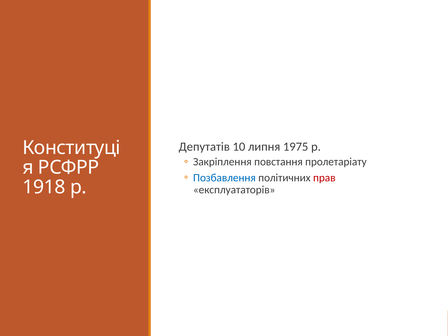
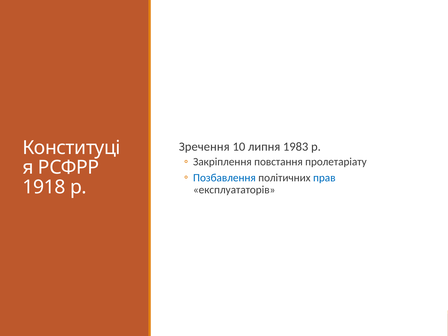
Депутатів: Депутатів -> Зречення (204, 147)
1975: 1975 -> 1983 (296, 147)
прав colour: red -> blue (324, 178)
